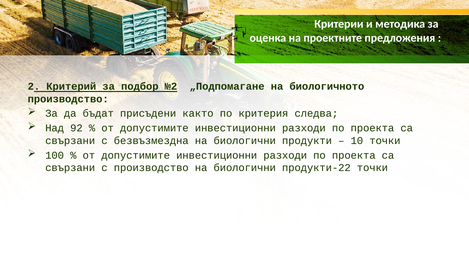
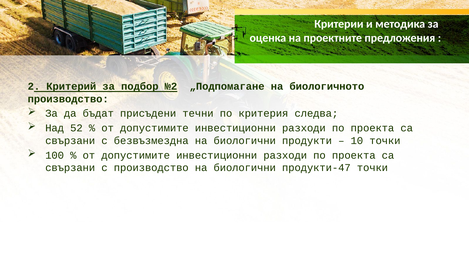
както: както -> течни (198, 113)
92: 92 -> 52 (76, 128)
продукти-22: продукти-22 -> продукти-47 (316, 168)
